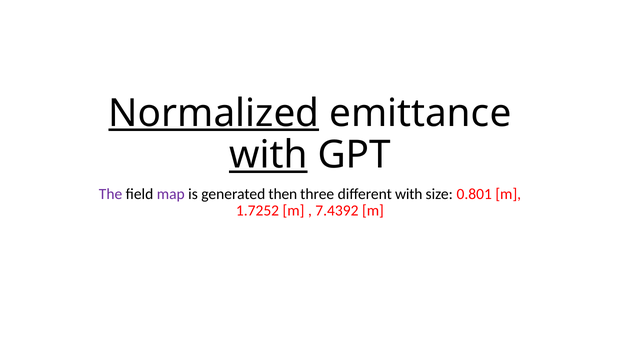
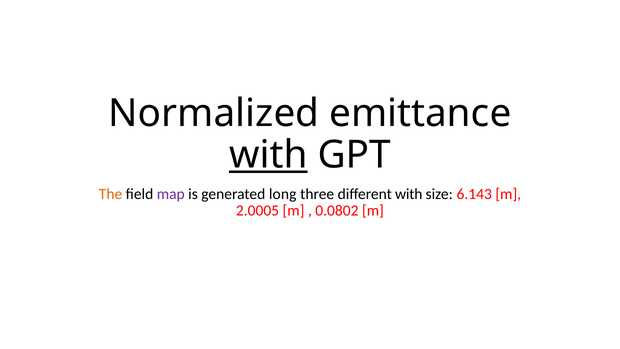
Normalized underline: present -> none (214, 113)
The colour: purple -> orange (111, 194)
then: then -> long (283, 194)
0.801: 0.801 -> 6.143 (474, 194)
1.7252: 1.7252 -> 2.0005 (258, 211)
7.4392: 7.4392 -> 0.0802 (337, 211)
